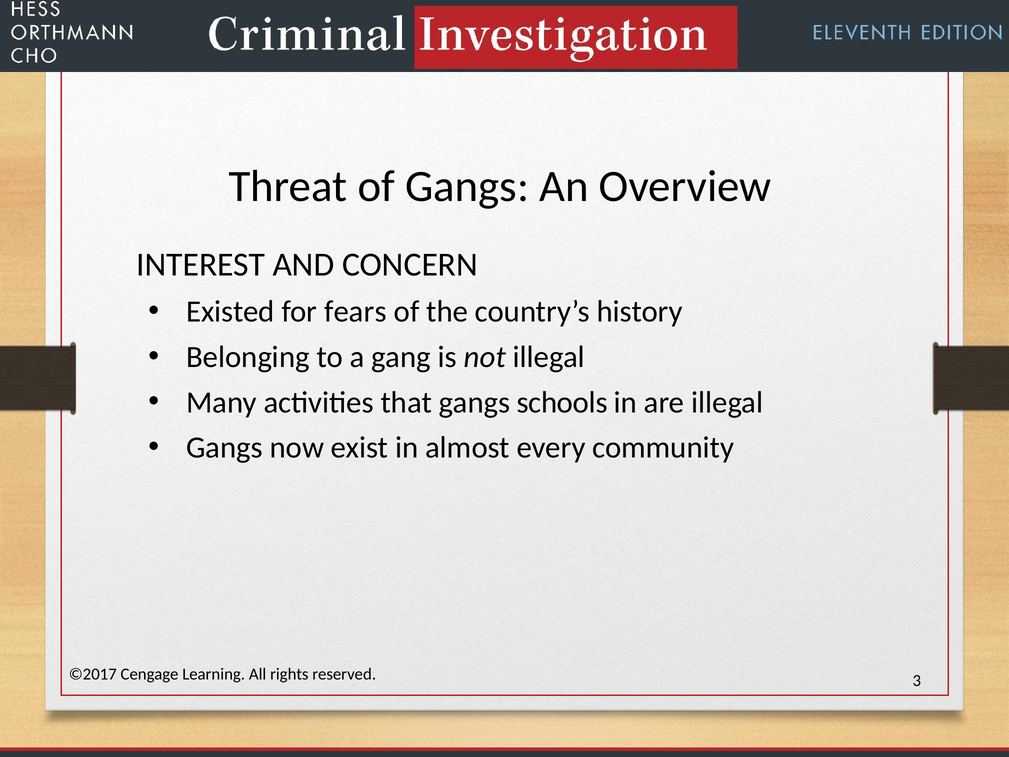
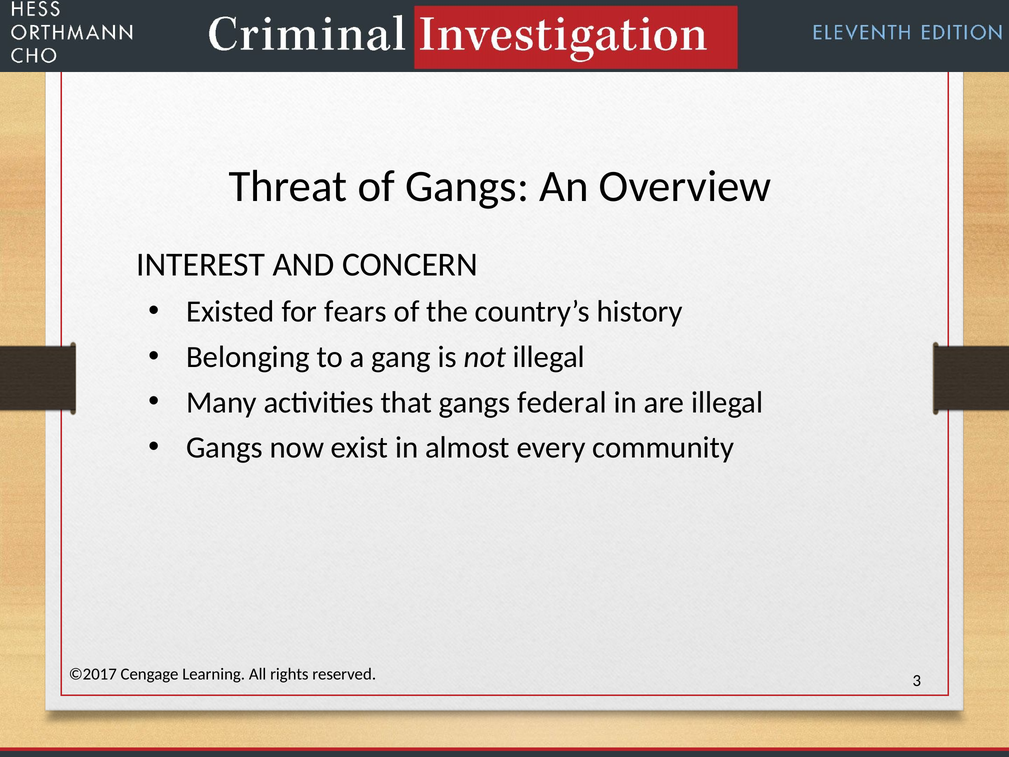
schools: schools -> federal (562, 402)
